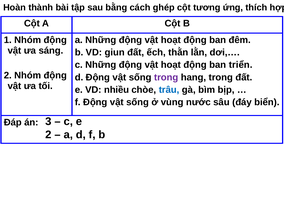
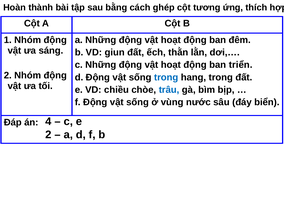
trong colour: purple -> blue (166, 77)
nhiều: nhiều -> chiều (117, 90)
3: 3 -> 4 (48, 121)
